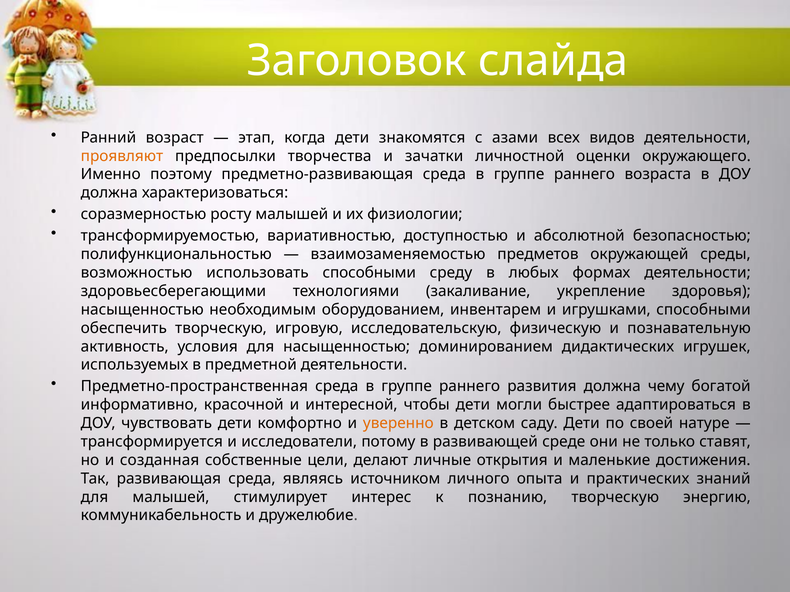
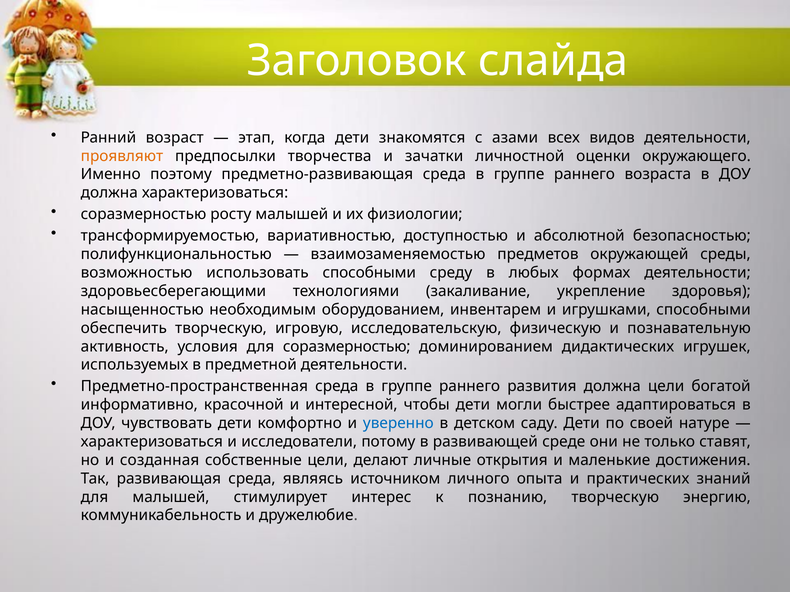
для насыщенностью: насыщенностью -> соразмерностью (347, 347)
должна чему: чему -> цели (666, 387)
уверенно colour: orange -> blue (398, 424)
трансформируется: трансформируется -> характеризоваться (152, 442)
